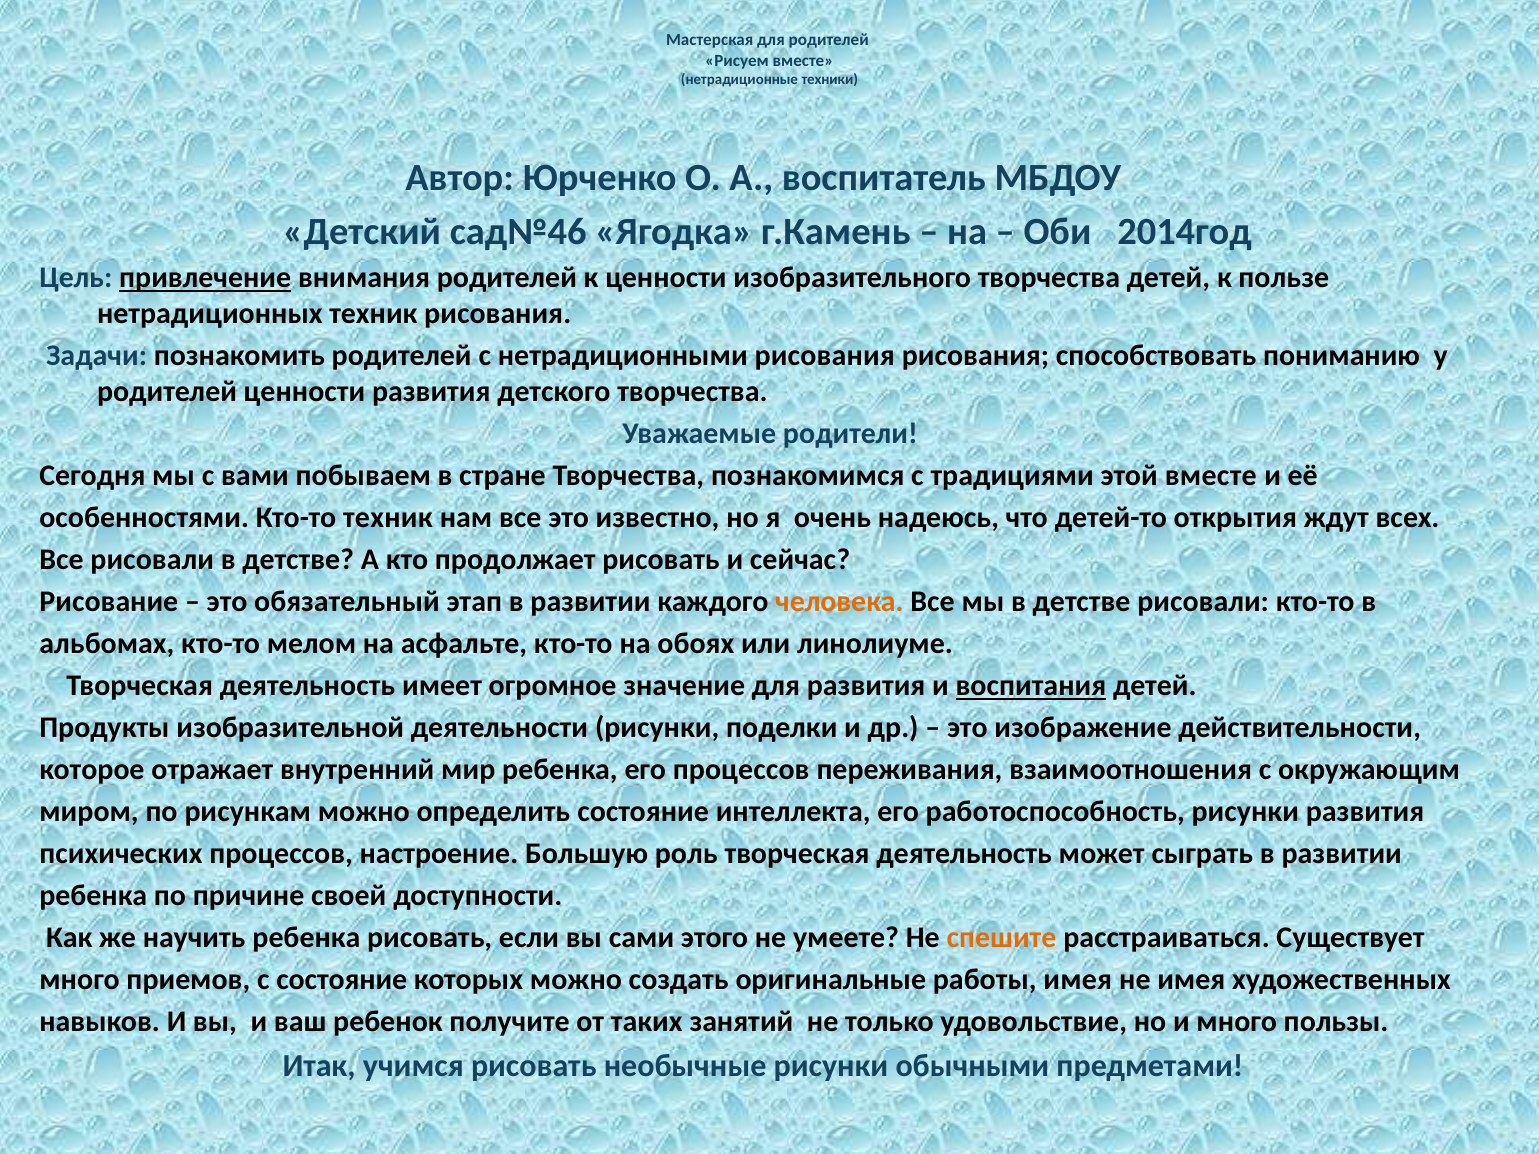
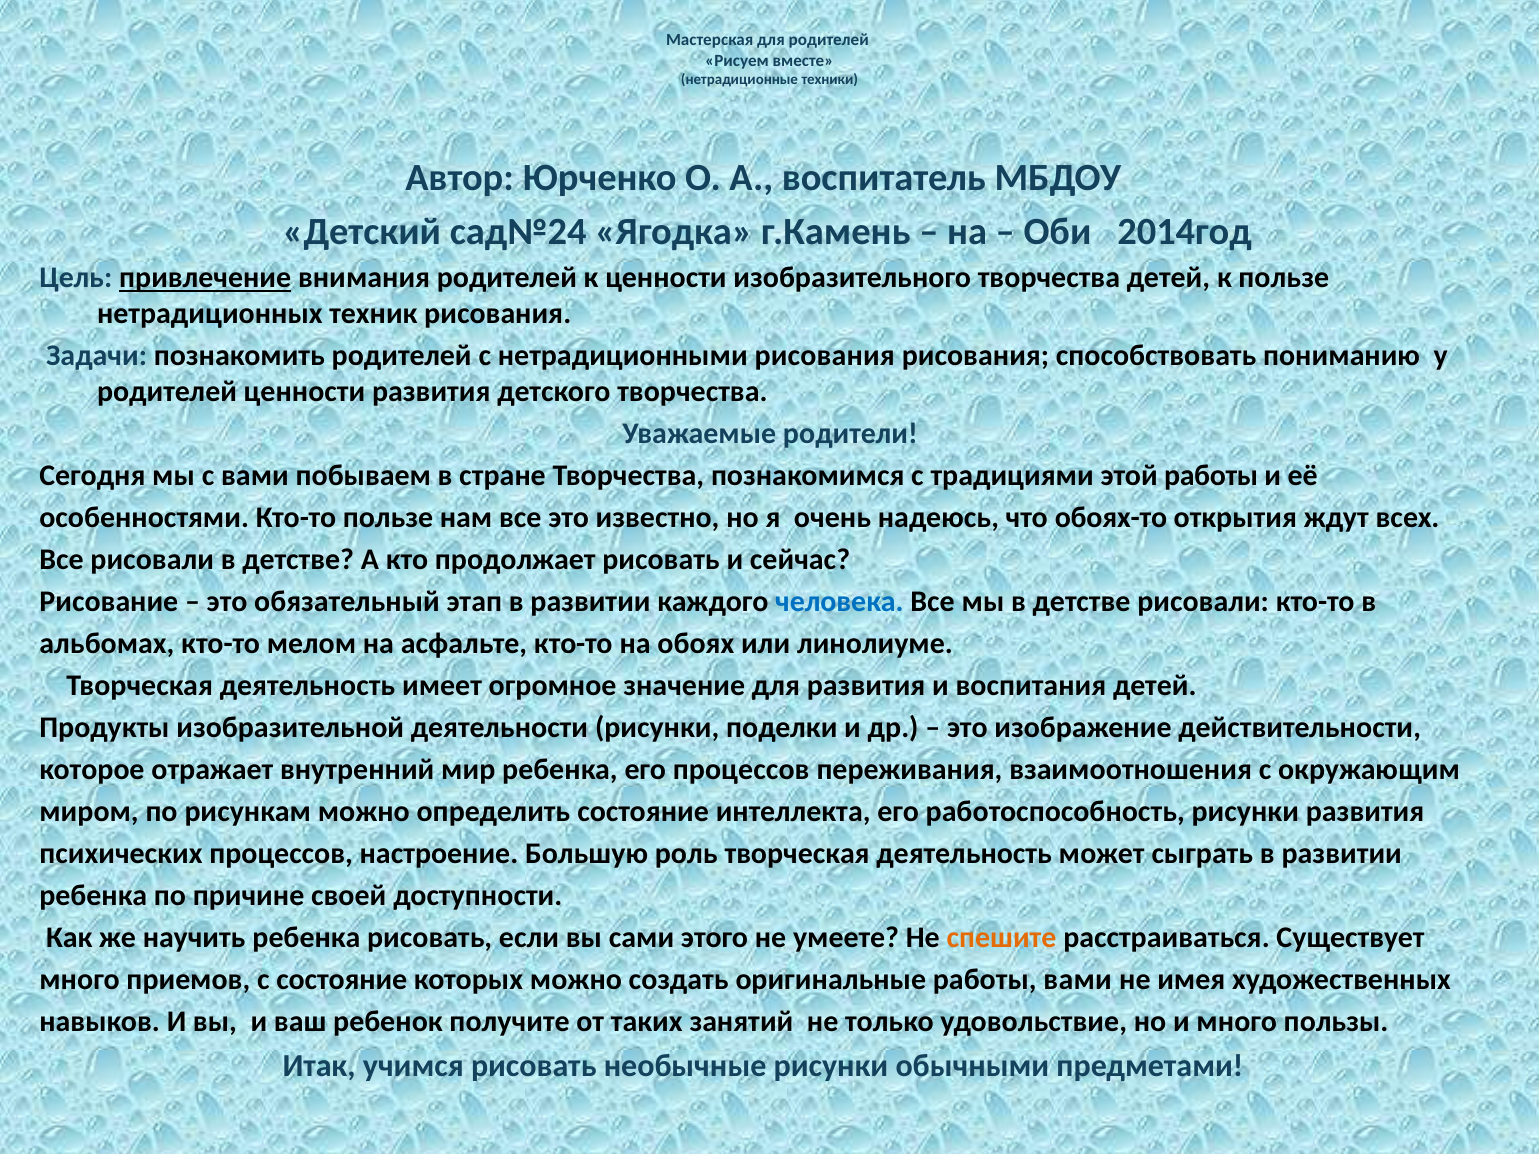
сад№46: сад№46 -> сад№24 (518, 232)
этой вместе: вместе -> работы (1211, 476)
Кто-то техник: техник -> пользе (388, 518)
детей-то: детей-то -> обоях-то (1111, 518)
человека colour: orange -> blue (839, 602)
воспитания underline: present -> none (1031, 686)
работы имея: имея -> вами (1078, 980)
